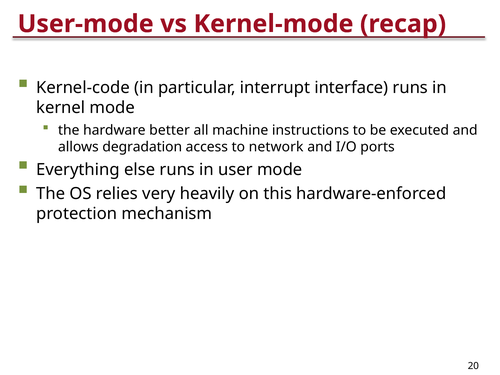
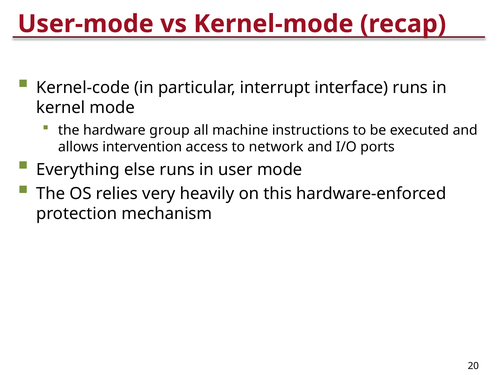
better: better -> group (170, 130)
degradation: degradation -> intervention (142, 147)
